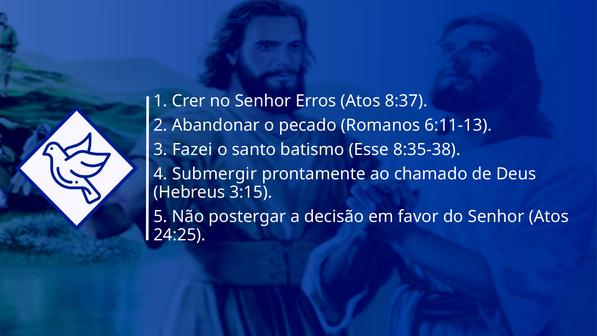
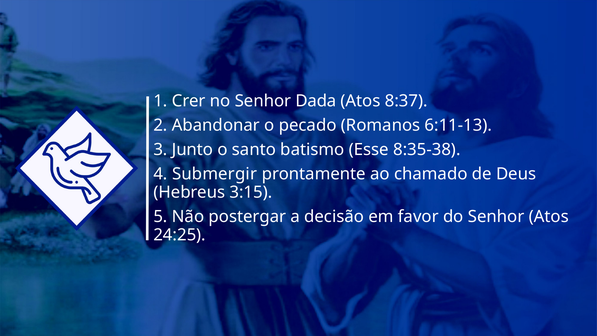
Erros: Erros -> Dada (316, 101)
Fazei: Fazei -> Junto (192, 150)
